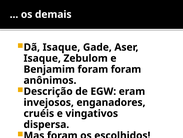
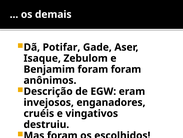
Dã Isaque: Isaque -> Potifar (61, 47)
dispersa: dispersa -> destruiu (46, 124)
